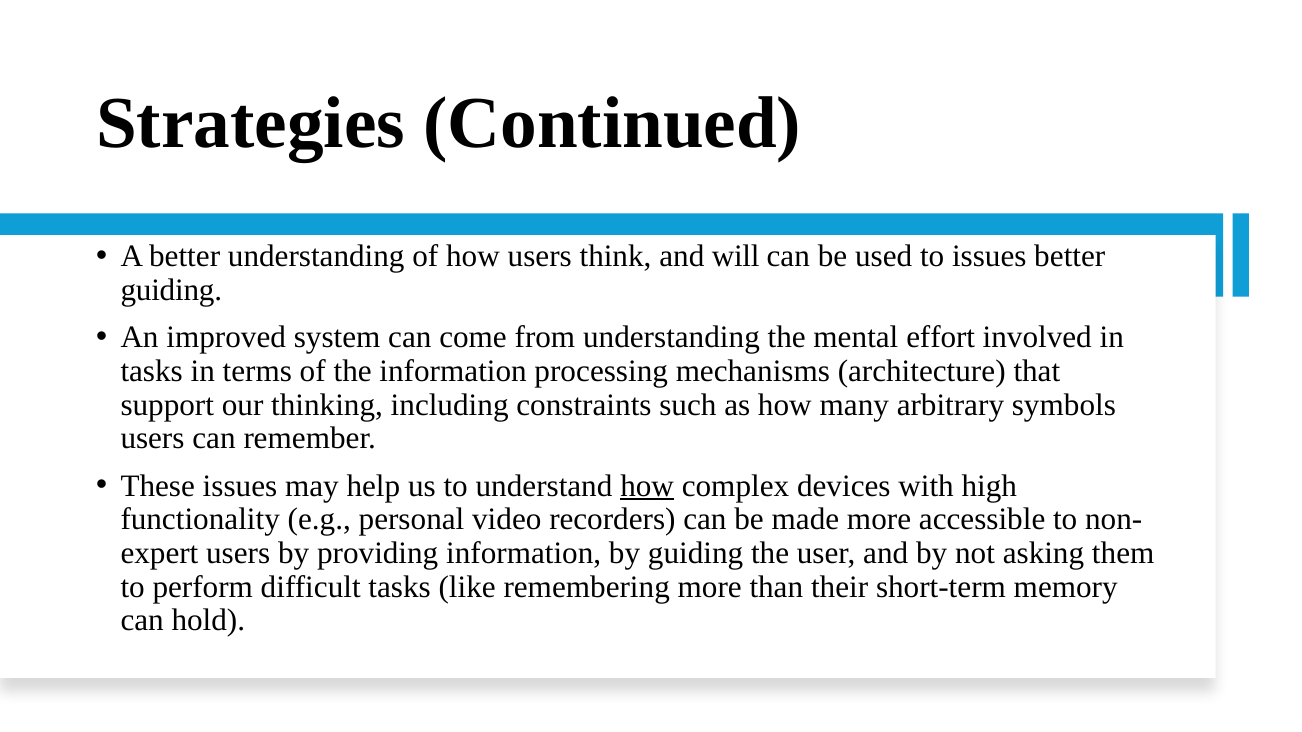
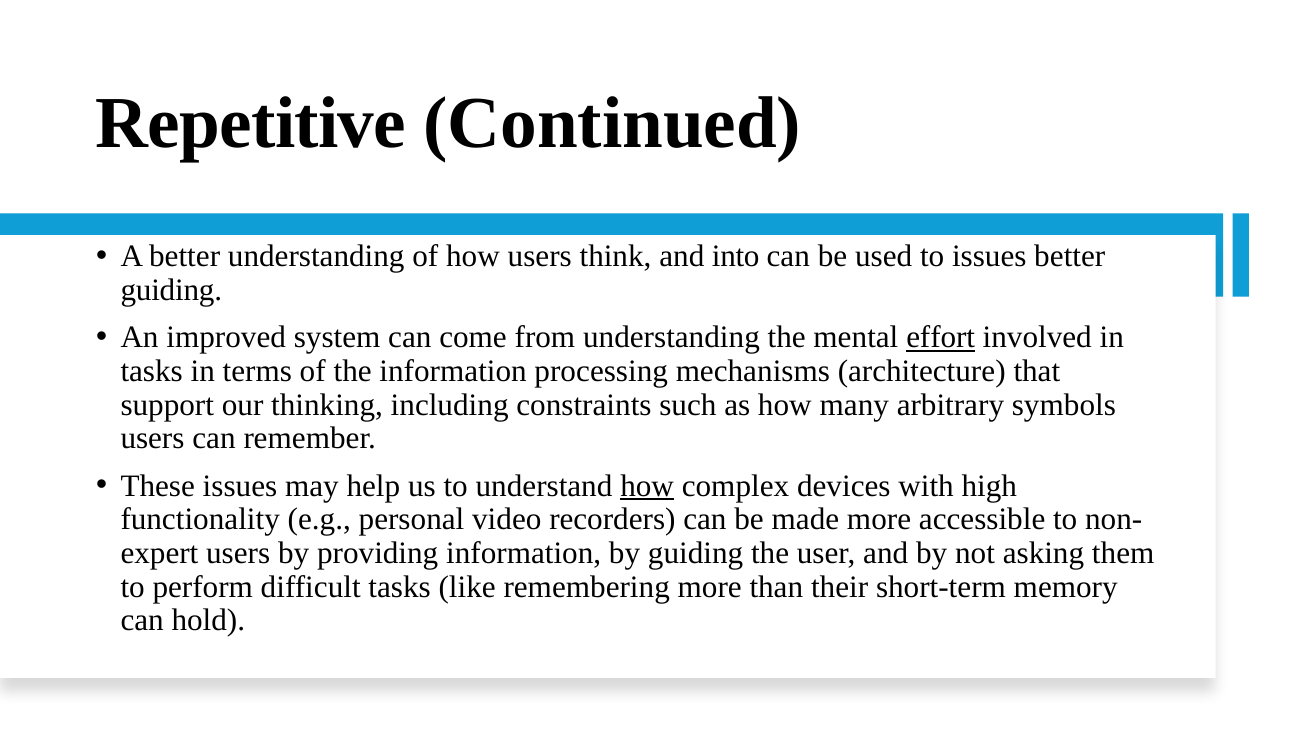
Strategies: Strategies -> Repetitive (251, 123)
will: will -> into (736, 257)
effort underline: none -> present (941, 338)
